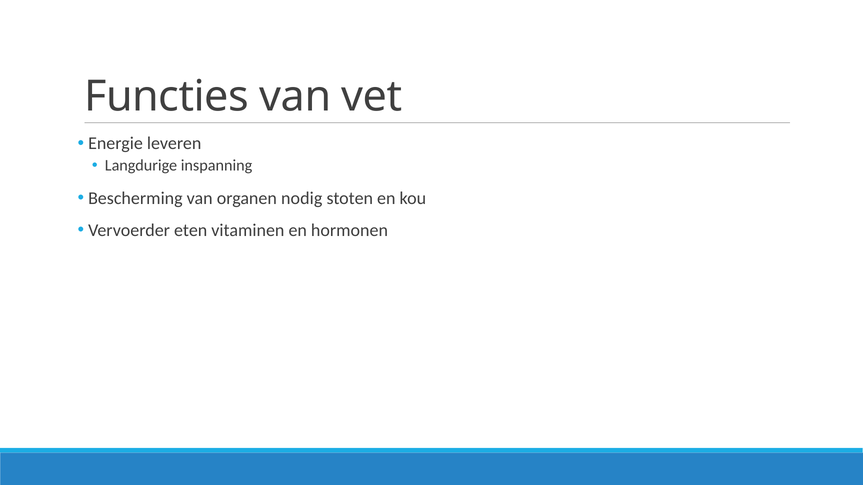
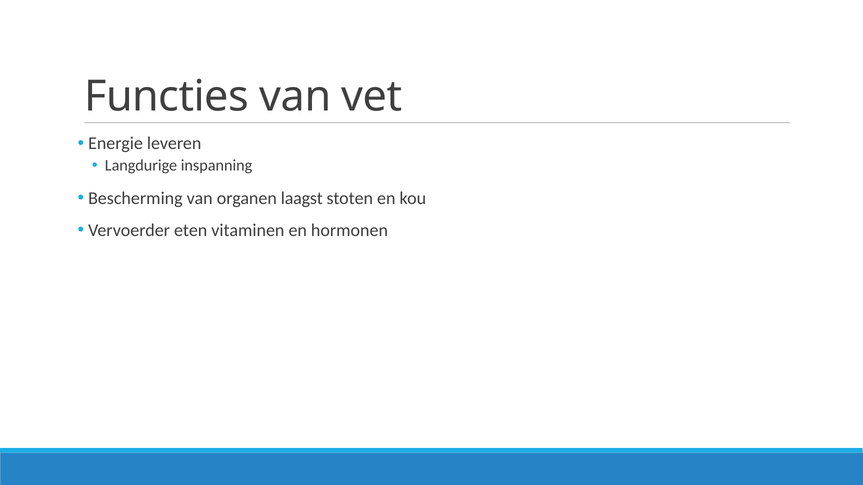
nodig: nodig -> laagst (302, 198)
